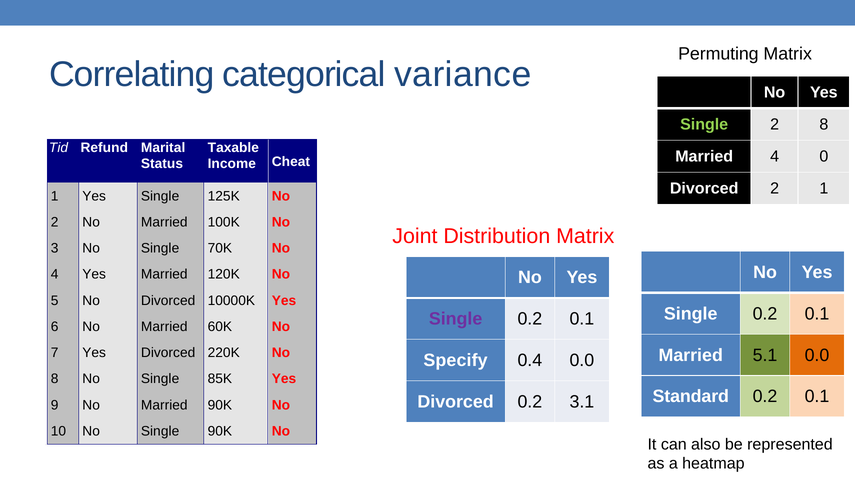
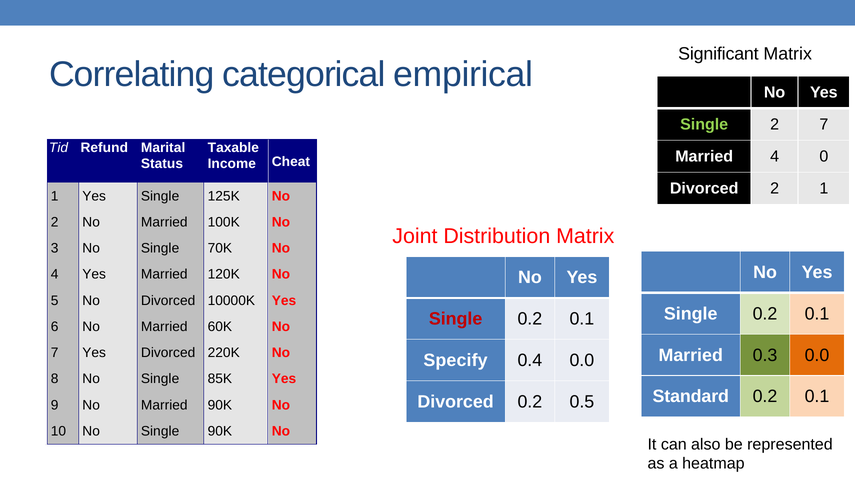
Permuting: Permuting -> Significant (718, 54)
variance: variance -> empirical (463, 75)
2 8: 8 -> 7 (824, 124)
Single colour: purple -> red (456, 319)
5.1: 5.1 -> 0.3 (765, 355)
3.1: 3.1 -> 0.5 (582, 402)
